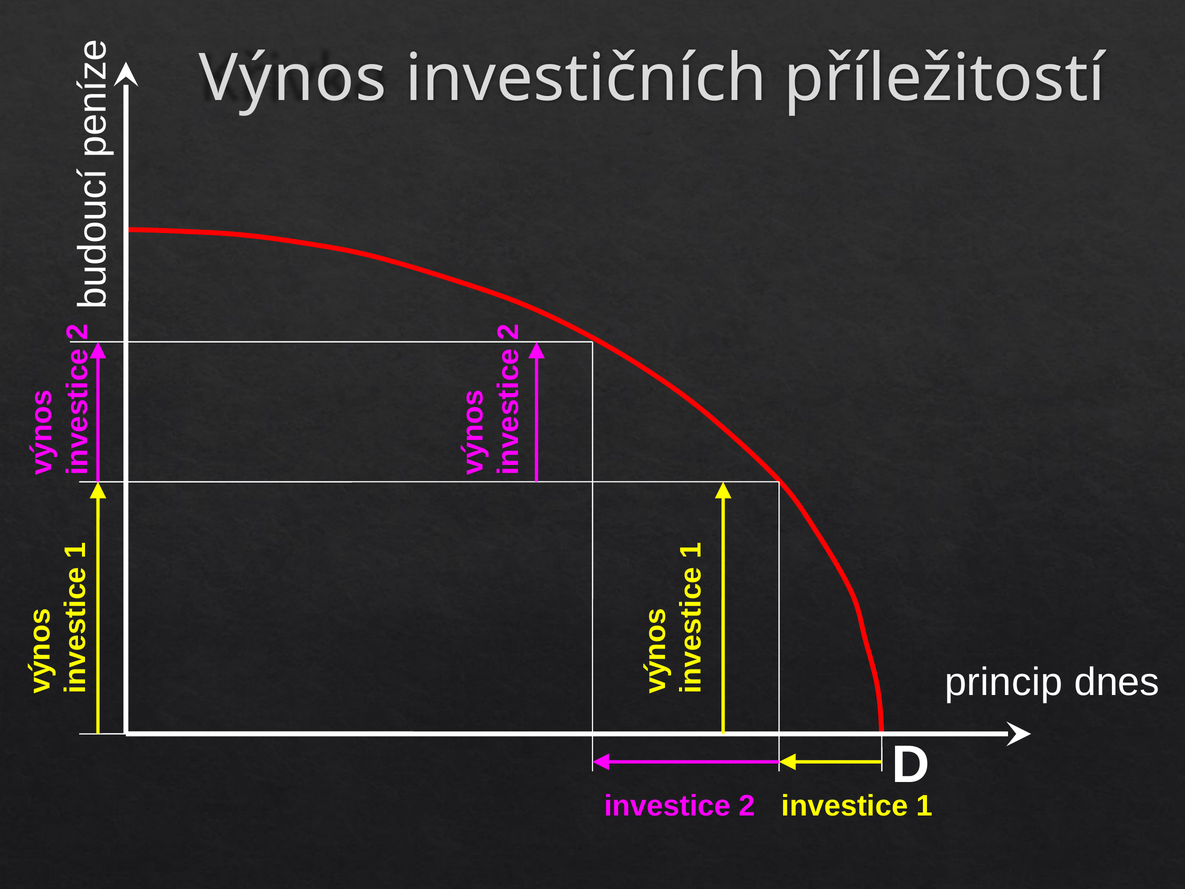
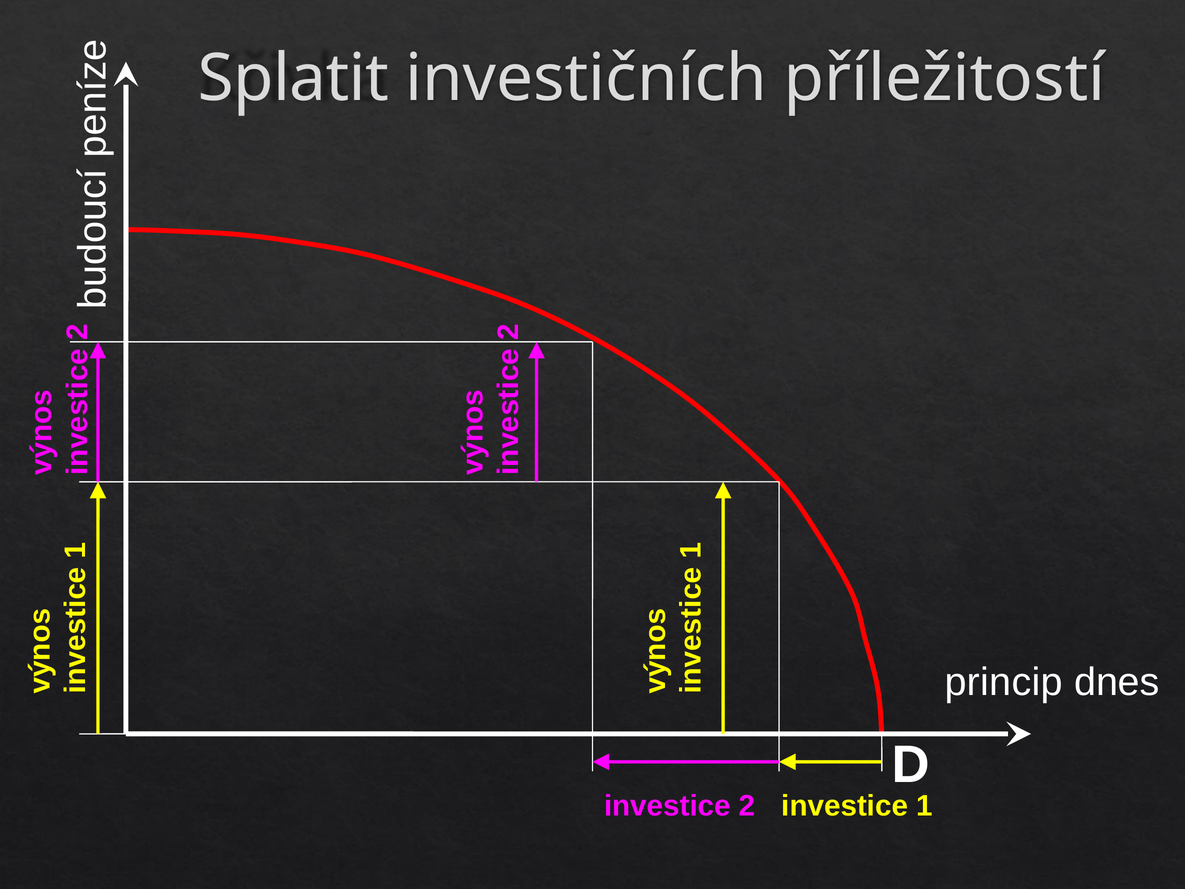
Výnos: Výnos -> Splatit (293, 79)
